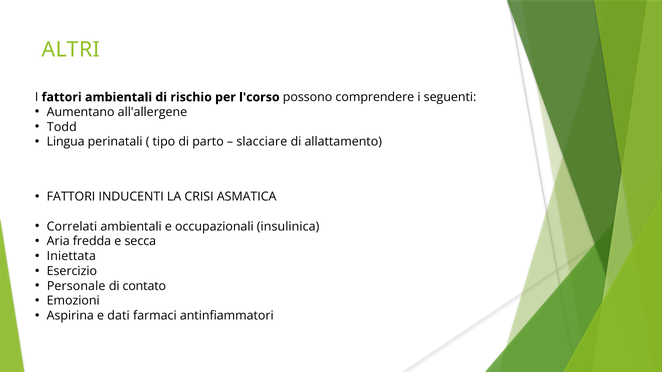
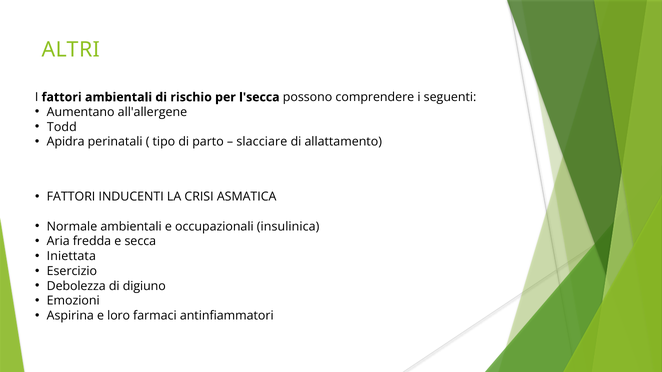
l'corso: l'corso -> l'secca (259, 97)
Lingua: Lingua -> Apidra (66, 142)
Correlati: Correlati -> Normale (72, 227)
Personale: Personale -> Debolezza (76, 286)
contato: contato -> digiuno (144, 286)
dati: dati -> loro (119, 316)
